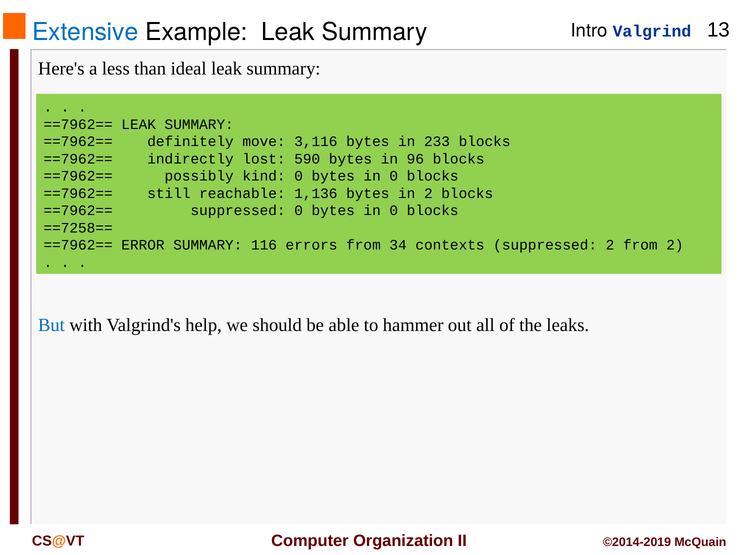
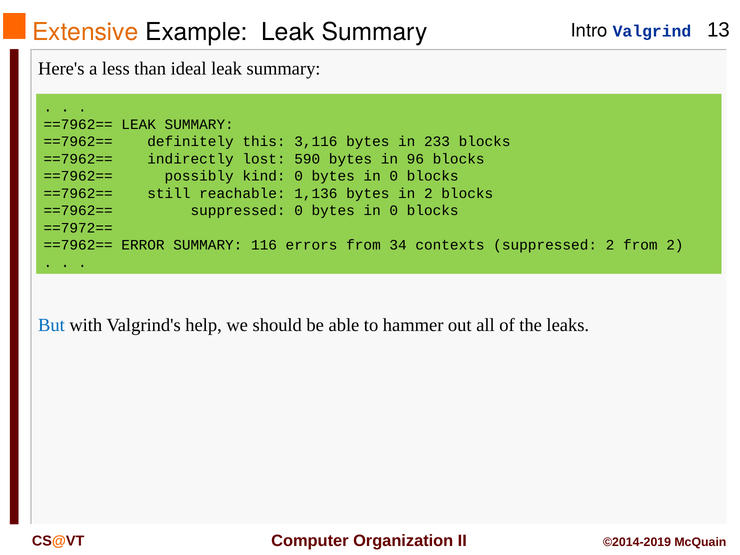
Extensive colour: blue -> orange (85, 32)
move: move -> this (264, 142)
==7258==: ==7258== -> ==7972== (78, 228)
